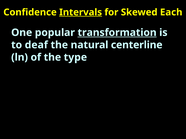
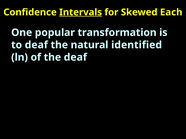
transformation underline: present -> none (117, 33)
centerline: centerline -> identified (137, 45)
the type: type -> deaf (75, 57)
